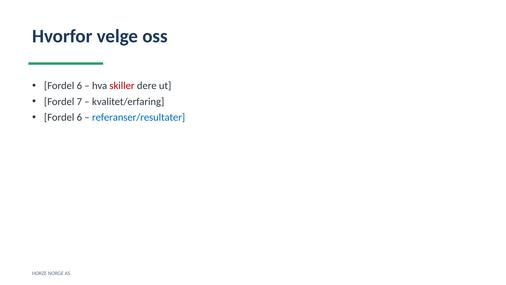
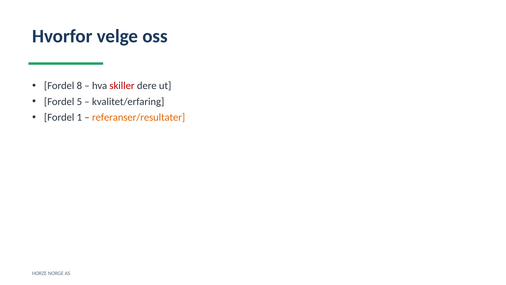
6: 6 -> 8 (79, 86)
7: 7 -> 5 (79, 102)
6: 6 -> 1 (79, 117)
referanser/resultater colour: blue -> orange (139, 117)
